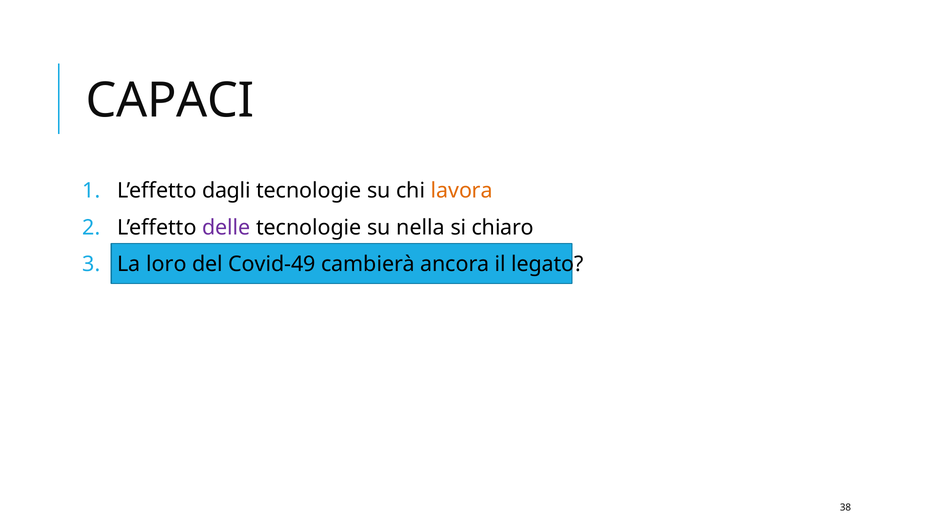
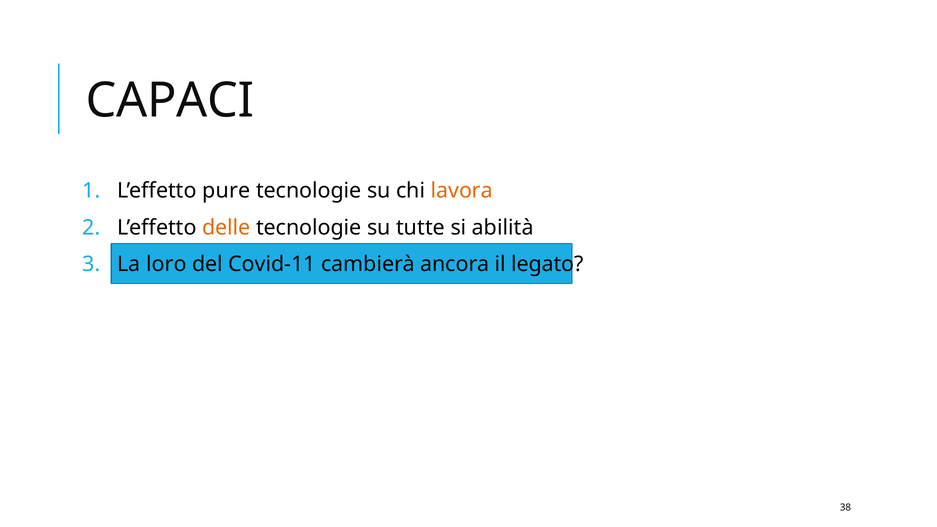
dagli: dagli -> pure (226, 191)
delle colour: purple -> orange (226, 228)
nella: nella -> tutte (421, 228)
chiaro: chiaro -> abilità (503, 228)
Covid-49: Covid-49 -> Covid-11 (272, 264)
